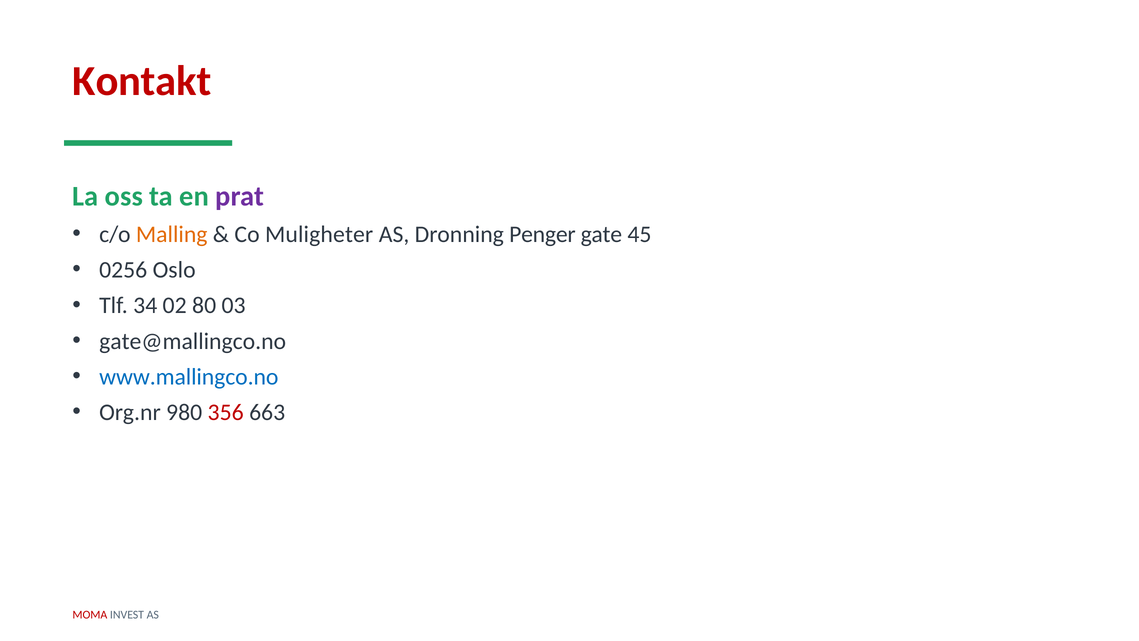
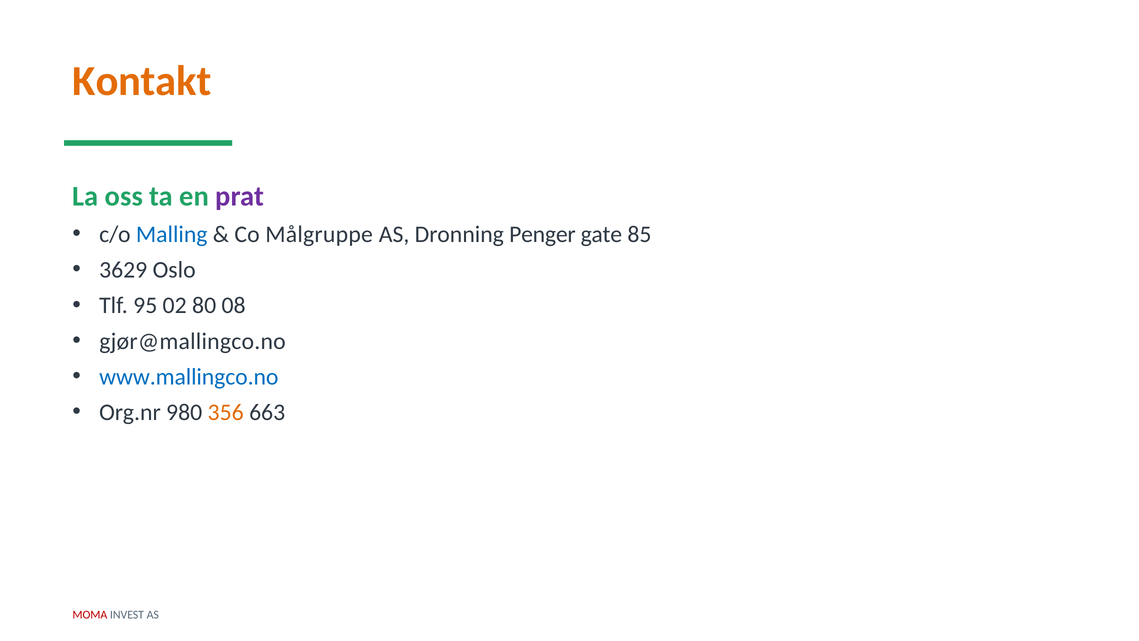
Kontakt colour: red -> orange (142, 81)
Malling colour: orange -> blue (172, 234)
Muligheter: Muligheter -> Målgruppe (319, 234)
45: 45 -> 85 (639, 234)
0256: 0256 -> 3629 (123, 270)
34: 34 -> 95 (145, 305)
03: 03 -> 08 (234, 305)
gate@mallingco.no: gate@mallingco.no -> gjør@mallingco.no (193, 341)
356 colour: red -> orange (226, 412)
